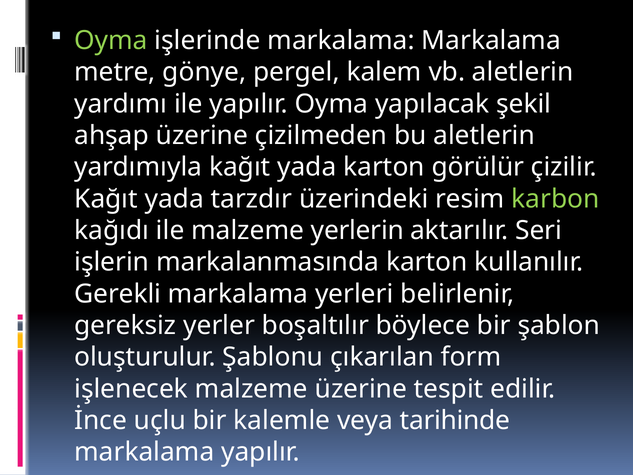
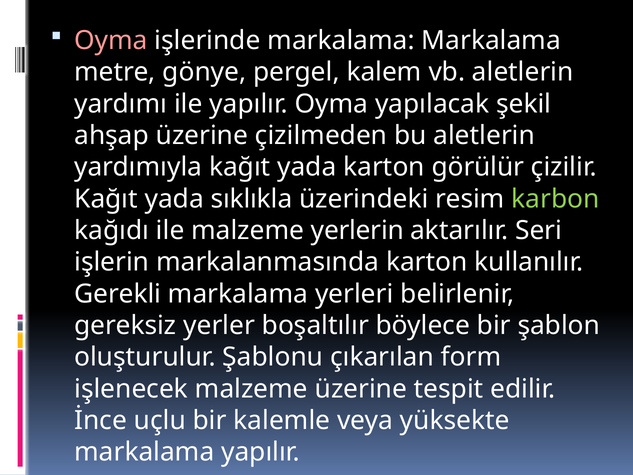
Oyma colour: light green -> pink (111, 41)
tarzdır: tarzdır -> sıklıkla (252, 199)
tarihinde: tarihinde -> yüksekte (455, 420)
